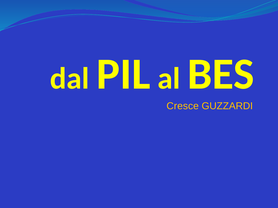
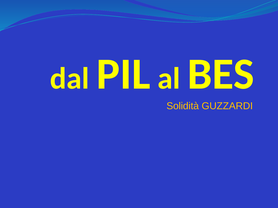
Cresce: Cresce -> Solidità (183, 106)
